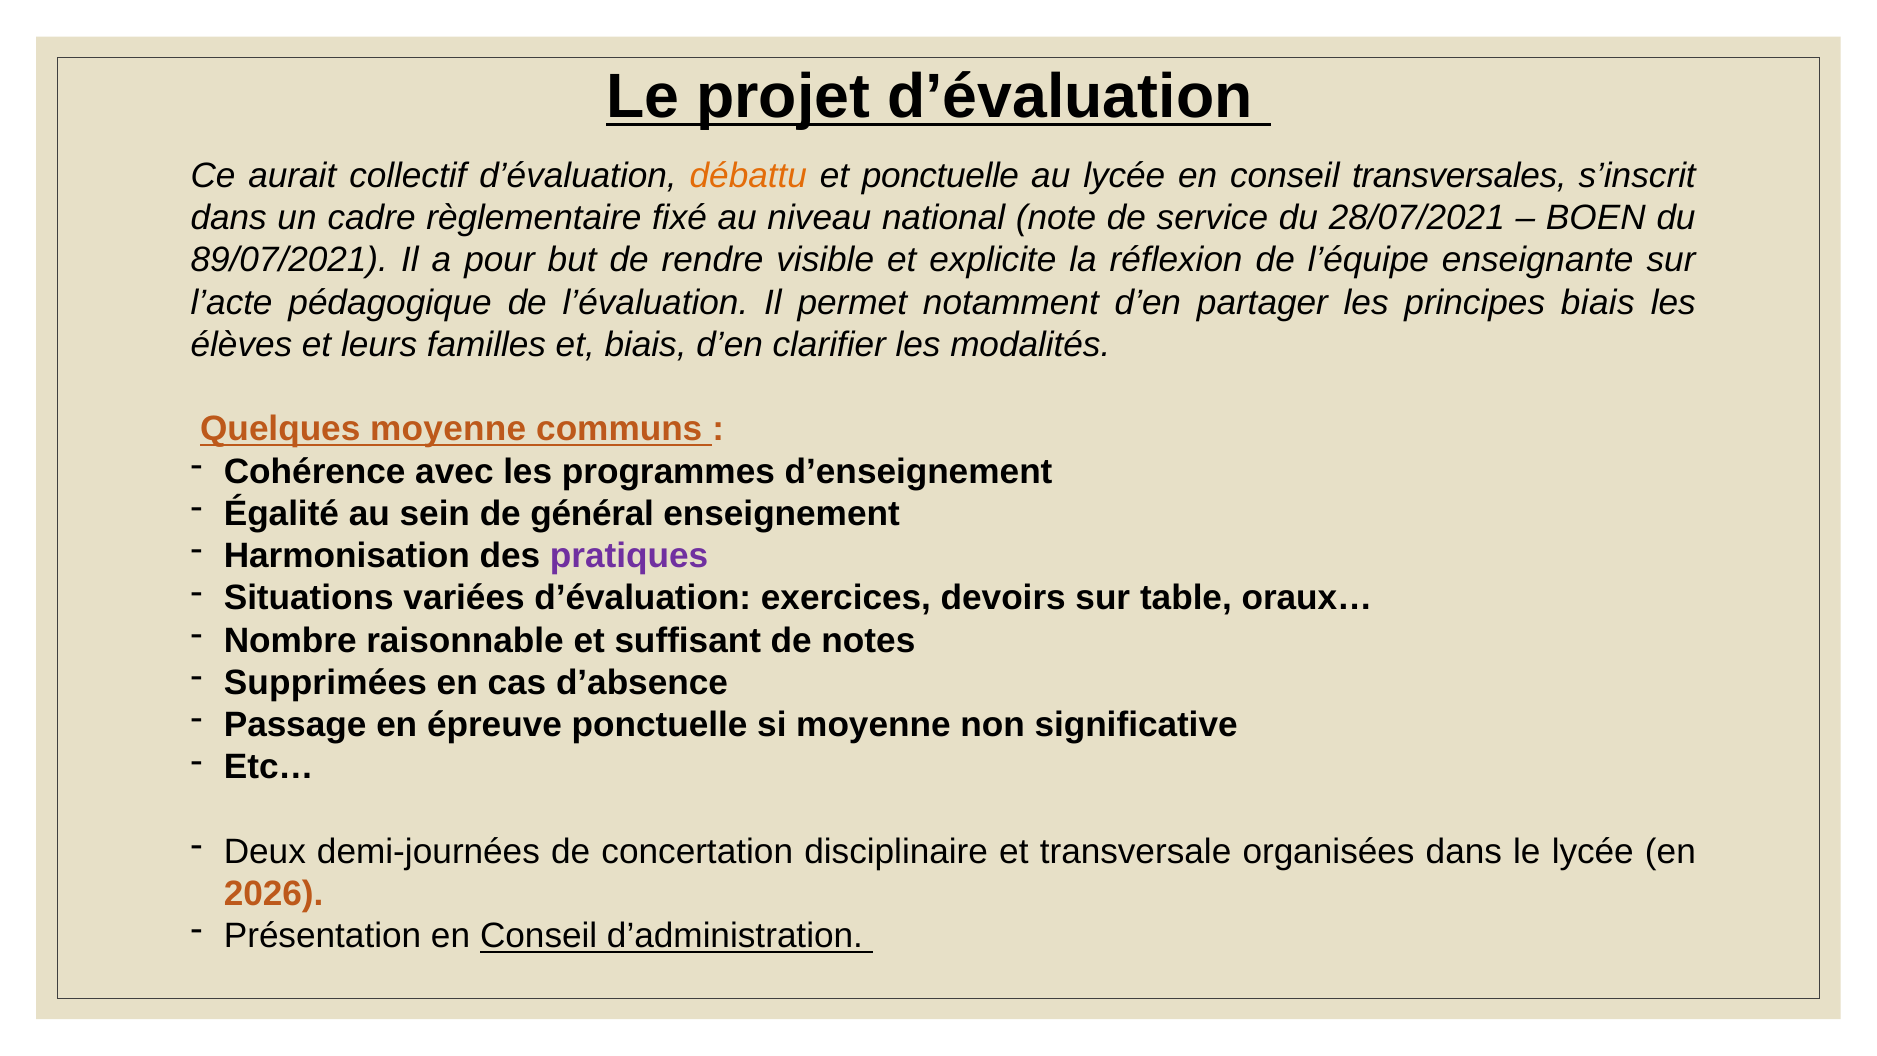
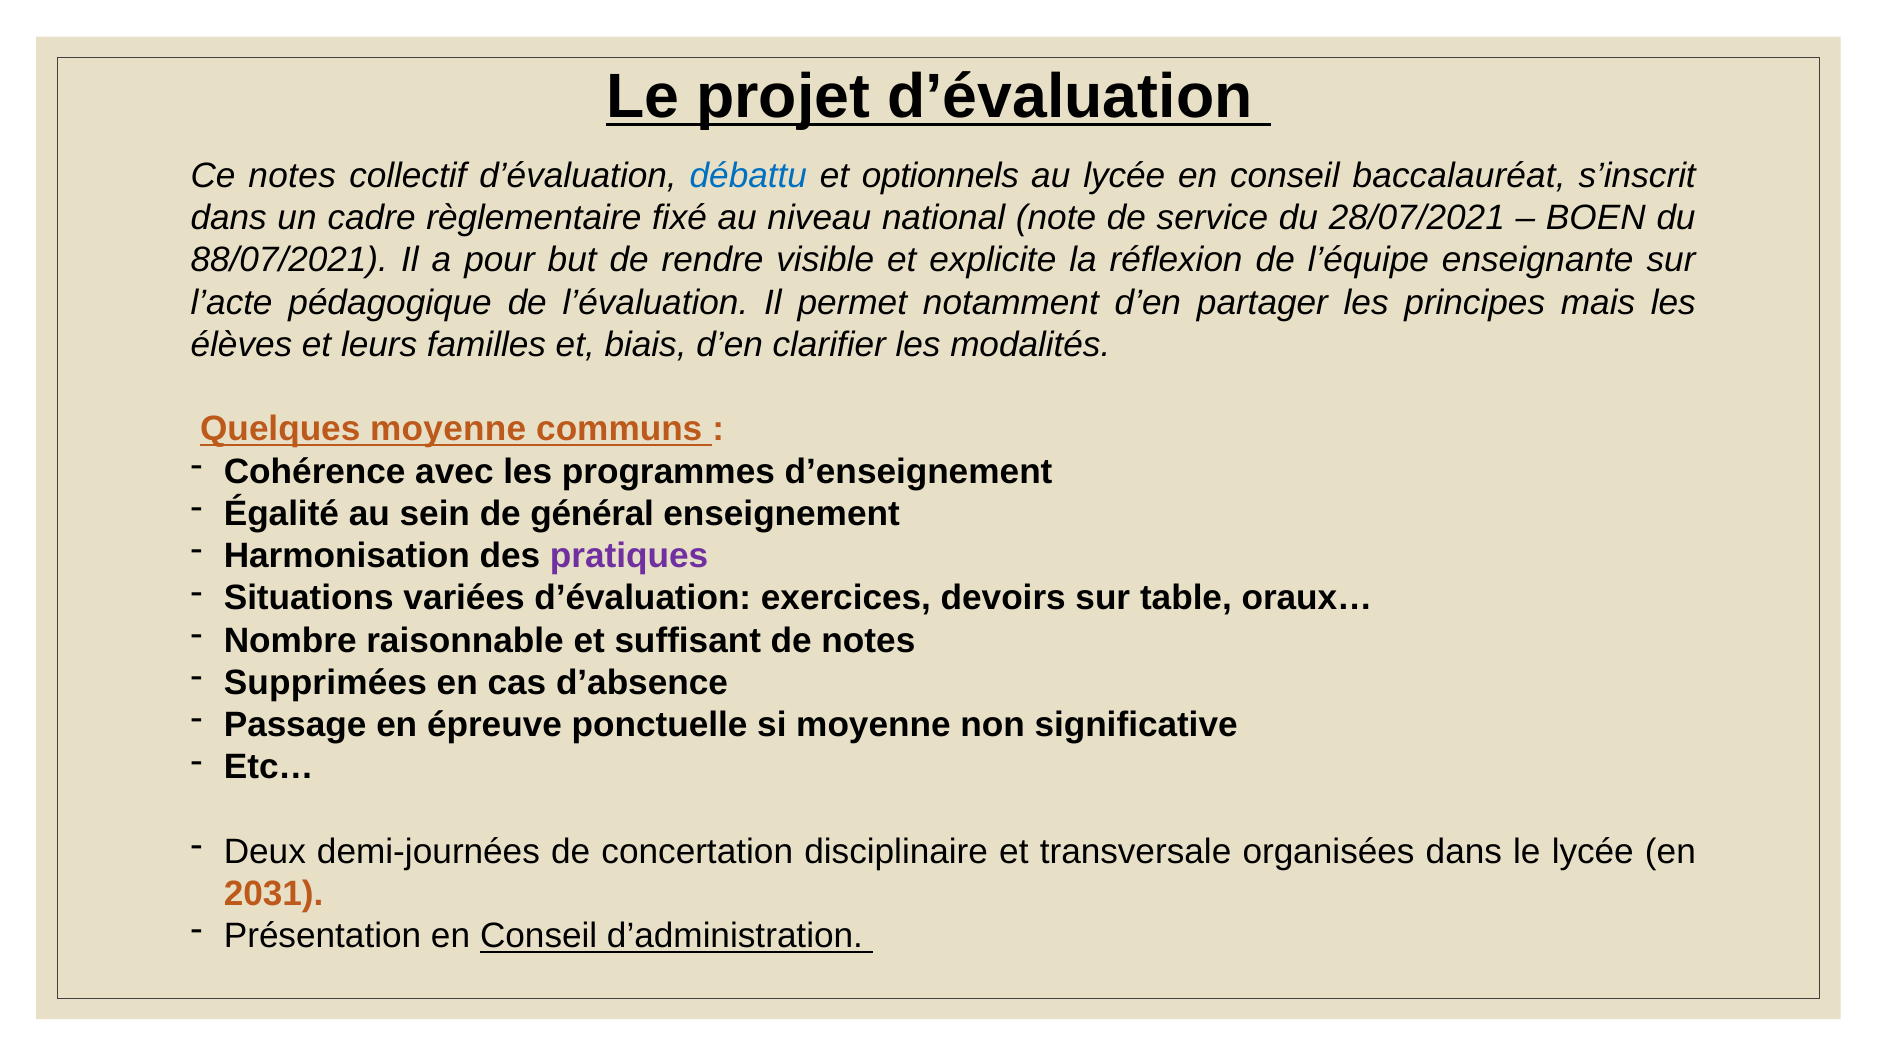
Ce aurait: aurait -> notes (292, 176)
débattu colour: orange -> blue (748, 176)
et ponctuelle: ponctuelle -> optionnels (940, 176)
transversales: transversales -> baccalauréat (1459, 176)
89/07/2021: 89/07/2021 -> 88/07/2021 (289, 260)
principes biais: biais -> mais (1598, 302)
2026: 2026 -> 2031 (274, 894)
